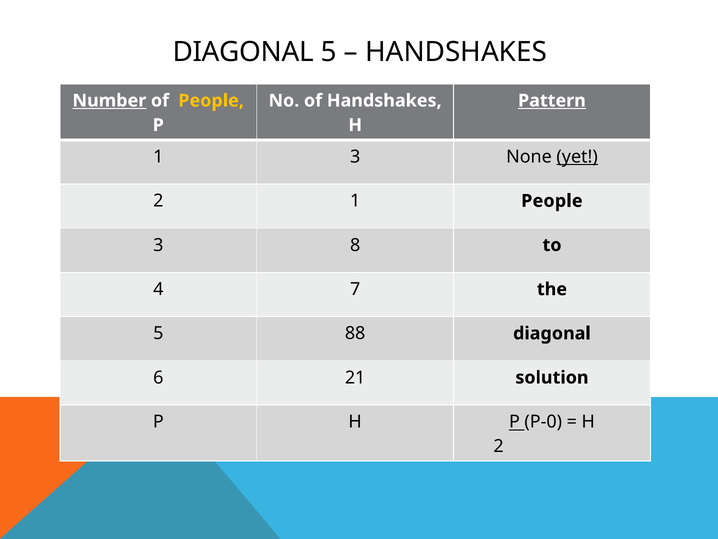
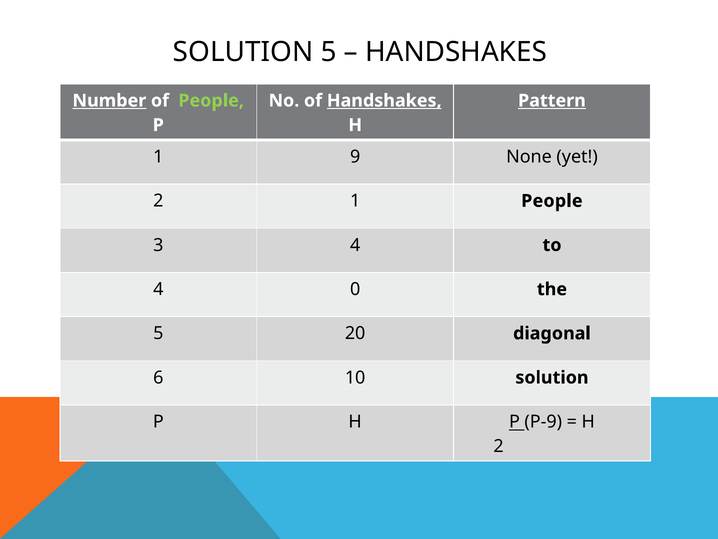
DIAGONAL: DIAGONAL -> SOLUTION (243, 52)
People colour: yellow -> light green (211, 101)
Handshakes underline: none -> present (384, 101)
1 3: 3 -> 9 (355, 157)
yet underline: present -> none (577, 157)
3 8: 8 -> 4 (355, 245)
7: 7 -> 0 (355, 289)
88: 88 -> 20 (355, 333)
21: 21 -> 10 (355, 377)
P-0: P-0 -> P-9 (543, 421)
